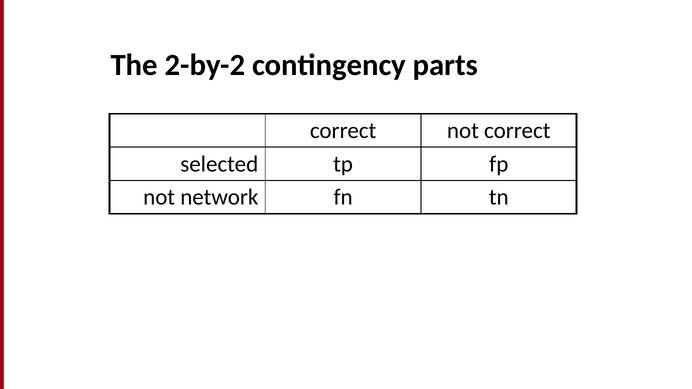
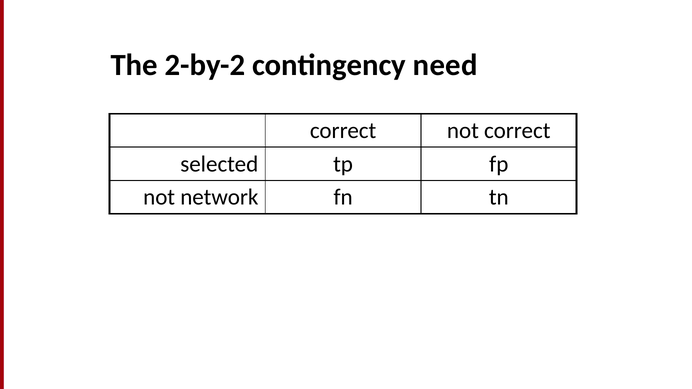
parts: parts -> need (445, 65)
